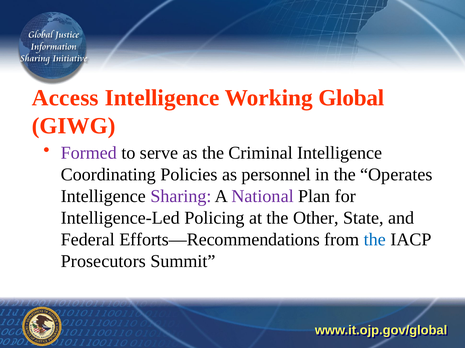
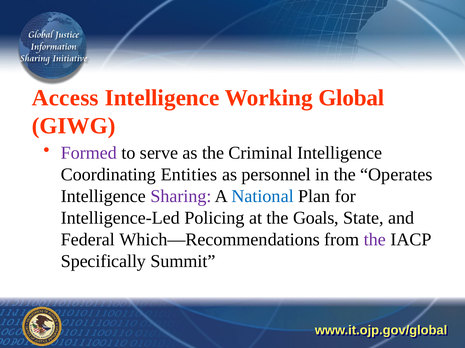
Policies: Policies -> Entities (189, 175)
National colour: purple -> blue (263, 197)
Other: Other -> Goals (316, 218)
Efforts—Recommendations: Efforts—Recommendations -> Which—Recommendations (220, 240)
the colour: blue -> purple (375, 240)
Prosecutors: Prosecutors -> Specifically (103, 262)
